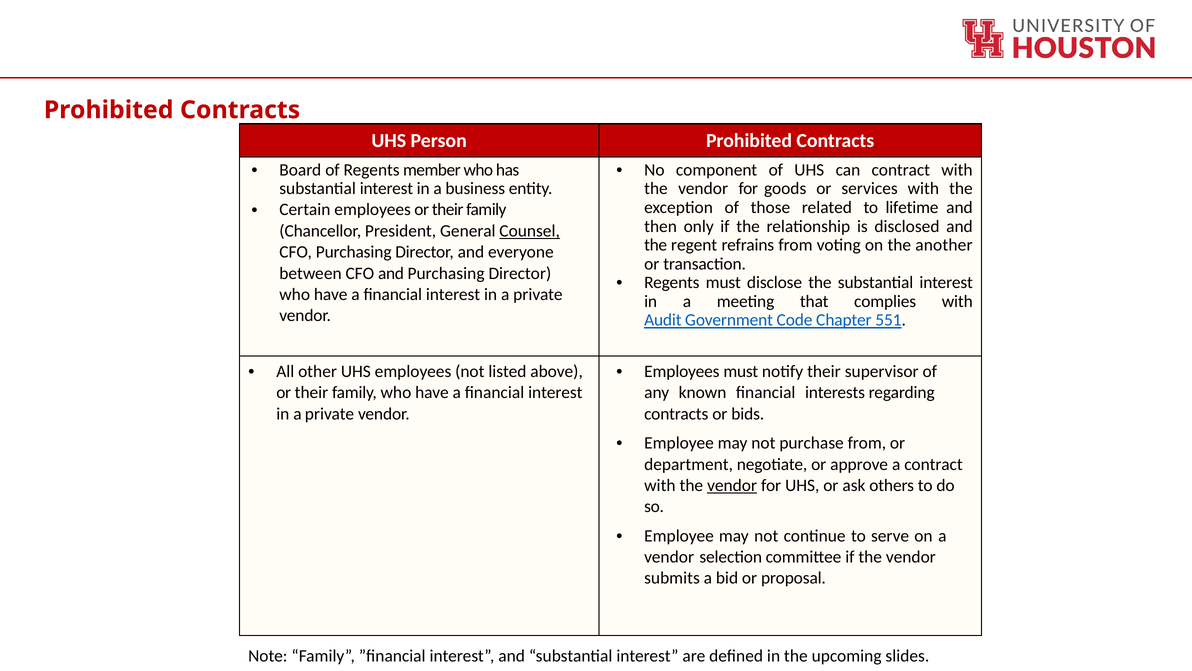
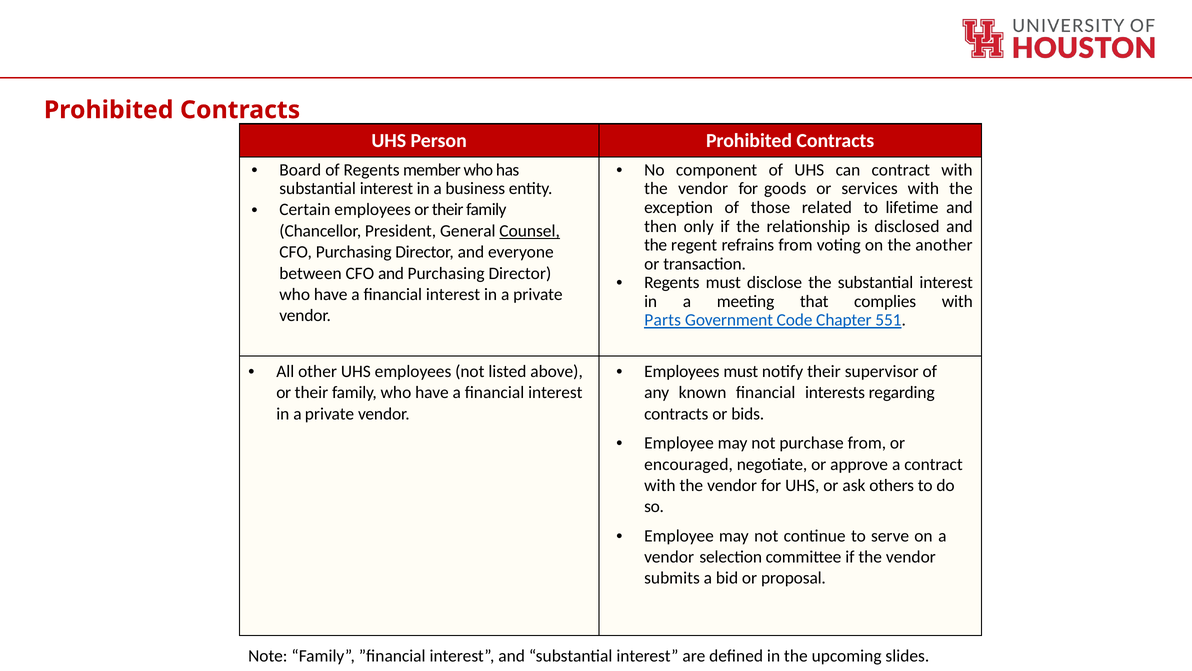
Audit: Audit -> Parts (663, 320)
department: department -> encouraged (689, 464)
vendor underline: present -> none (732, 485)
